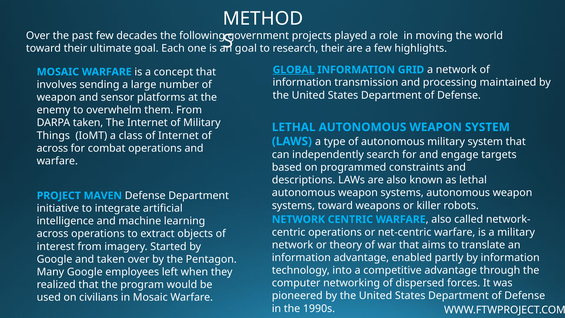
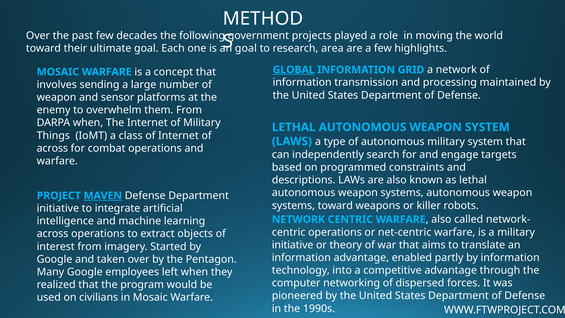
research their: their -> area (332, 48)
DARPA taken: taken -> when (88, 123)
MAVEN underline: none -> present (103, 196)
network: network -> initiative (293, 245)
